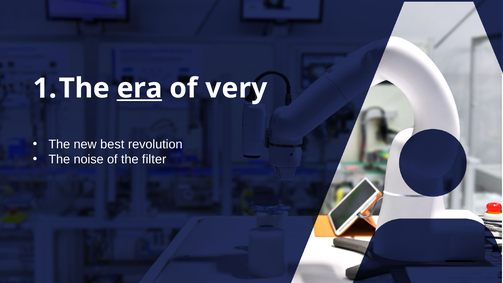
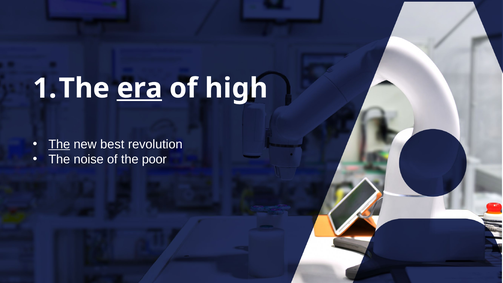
very: very -> high (236, 88)
The underline: none -> present (59, 144)
filter: filter -> poor (154, 159)
